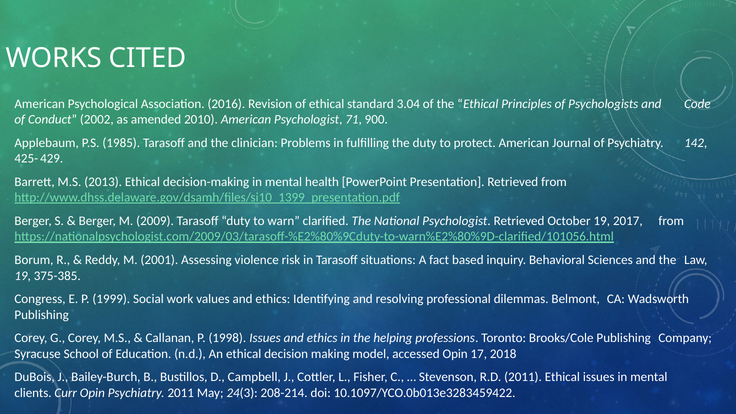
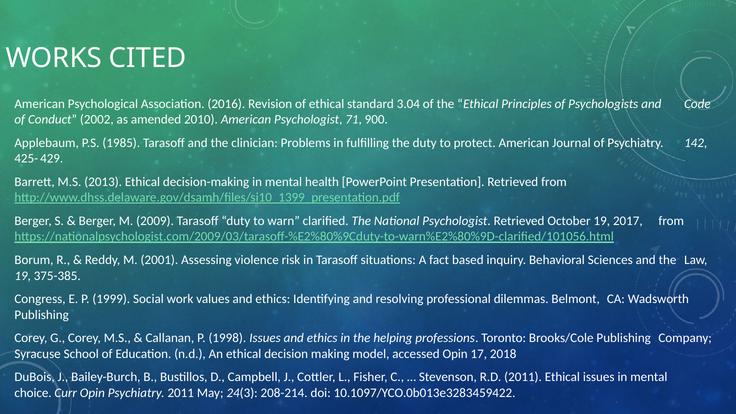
clients: clients -> choice (33, 393)
